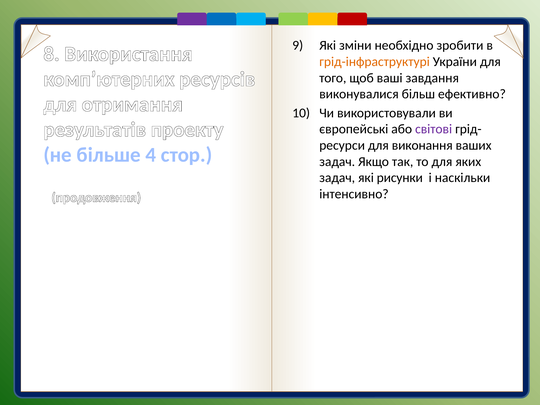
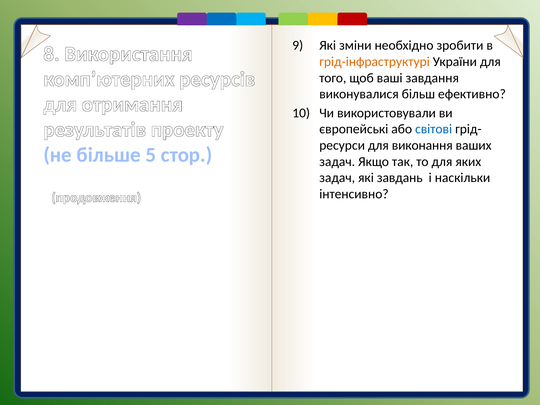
світові colour: purple -> blue (434, 129)
4: 4 -> 5 (151, 155)
рисунки: рисунки -> завдань (400, 178)
